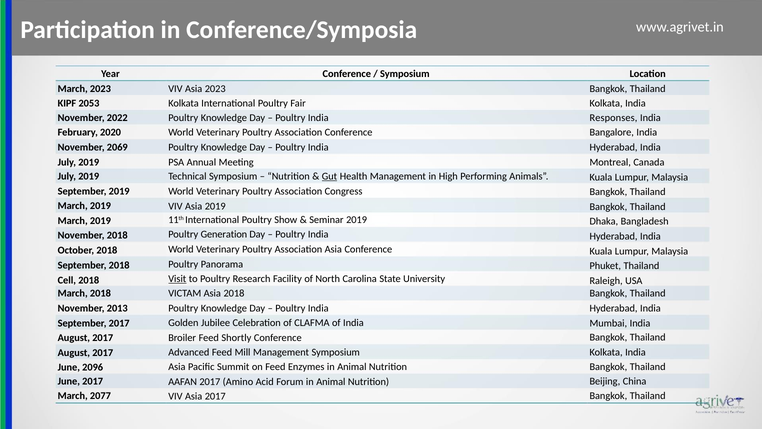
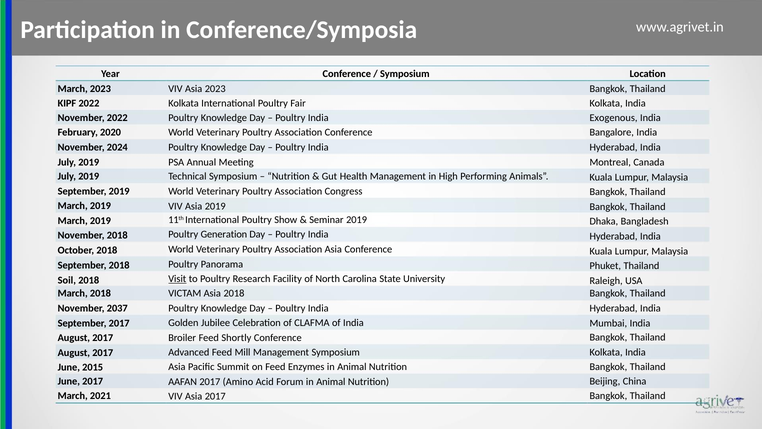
KIPF 2053: 2053 -> 2022 (89, 103)
Responses: Responses -> Exogenous (614, 118)
2069: 2069 -> 2024 (117, 147)
Gut underline: present -> none (330, 176)
Cell: Cell -> Soil (67, 280)
2013: 2013 -> 2037 (117, 308)
2096: 2096 -> 2015 (93, 367)
2077: 2077 -> 2021 (100, 396)
